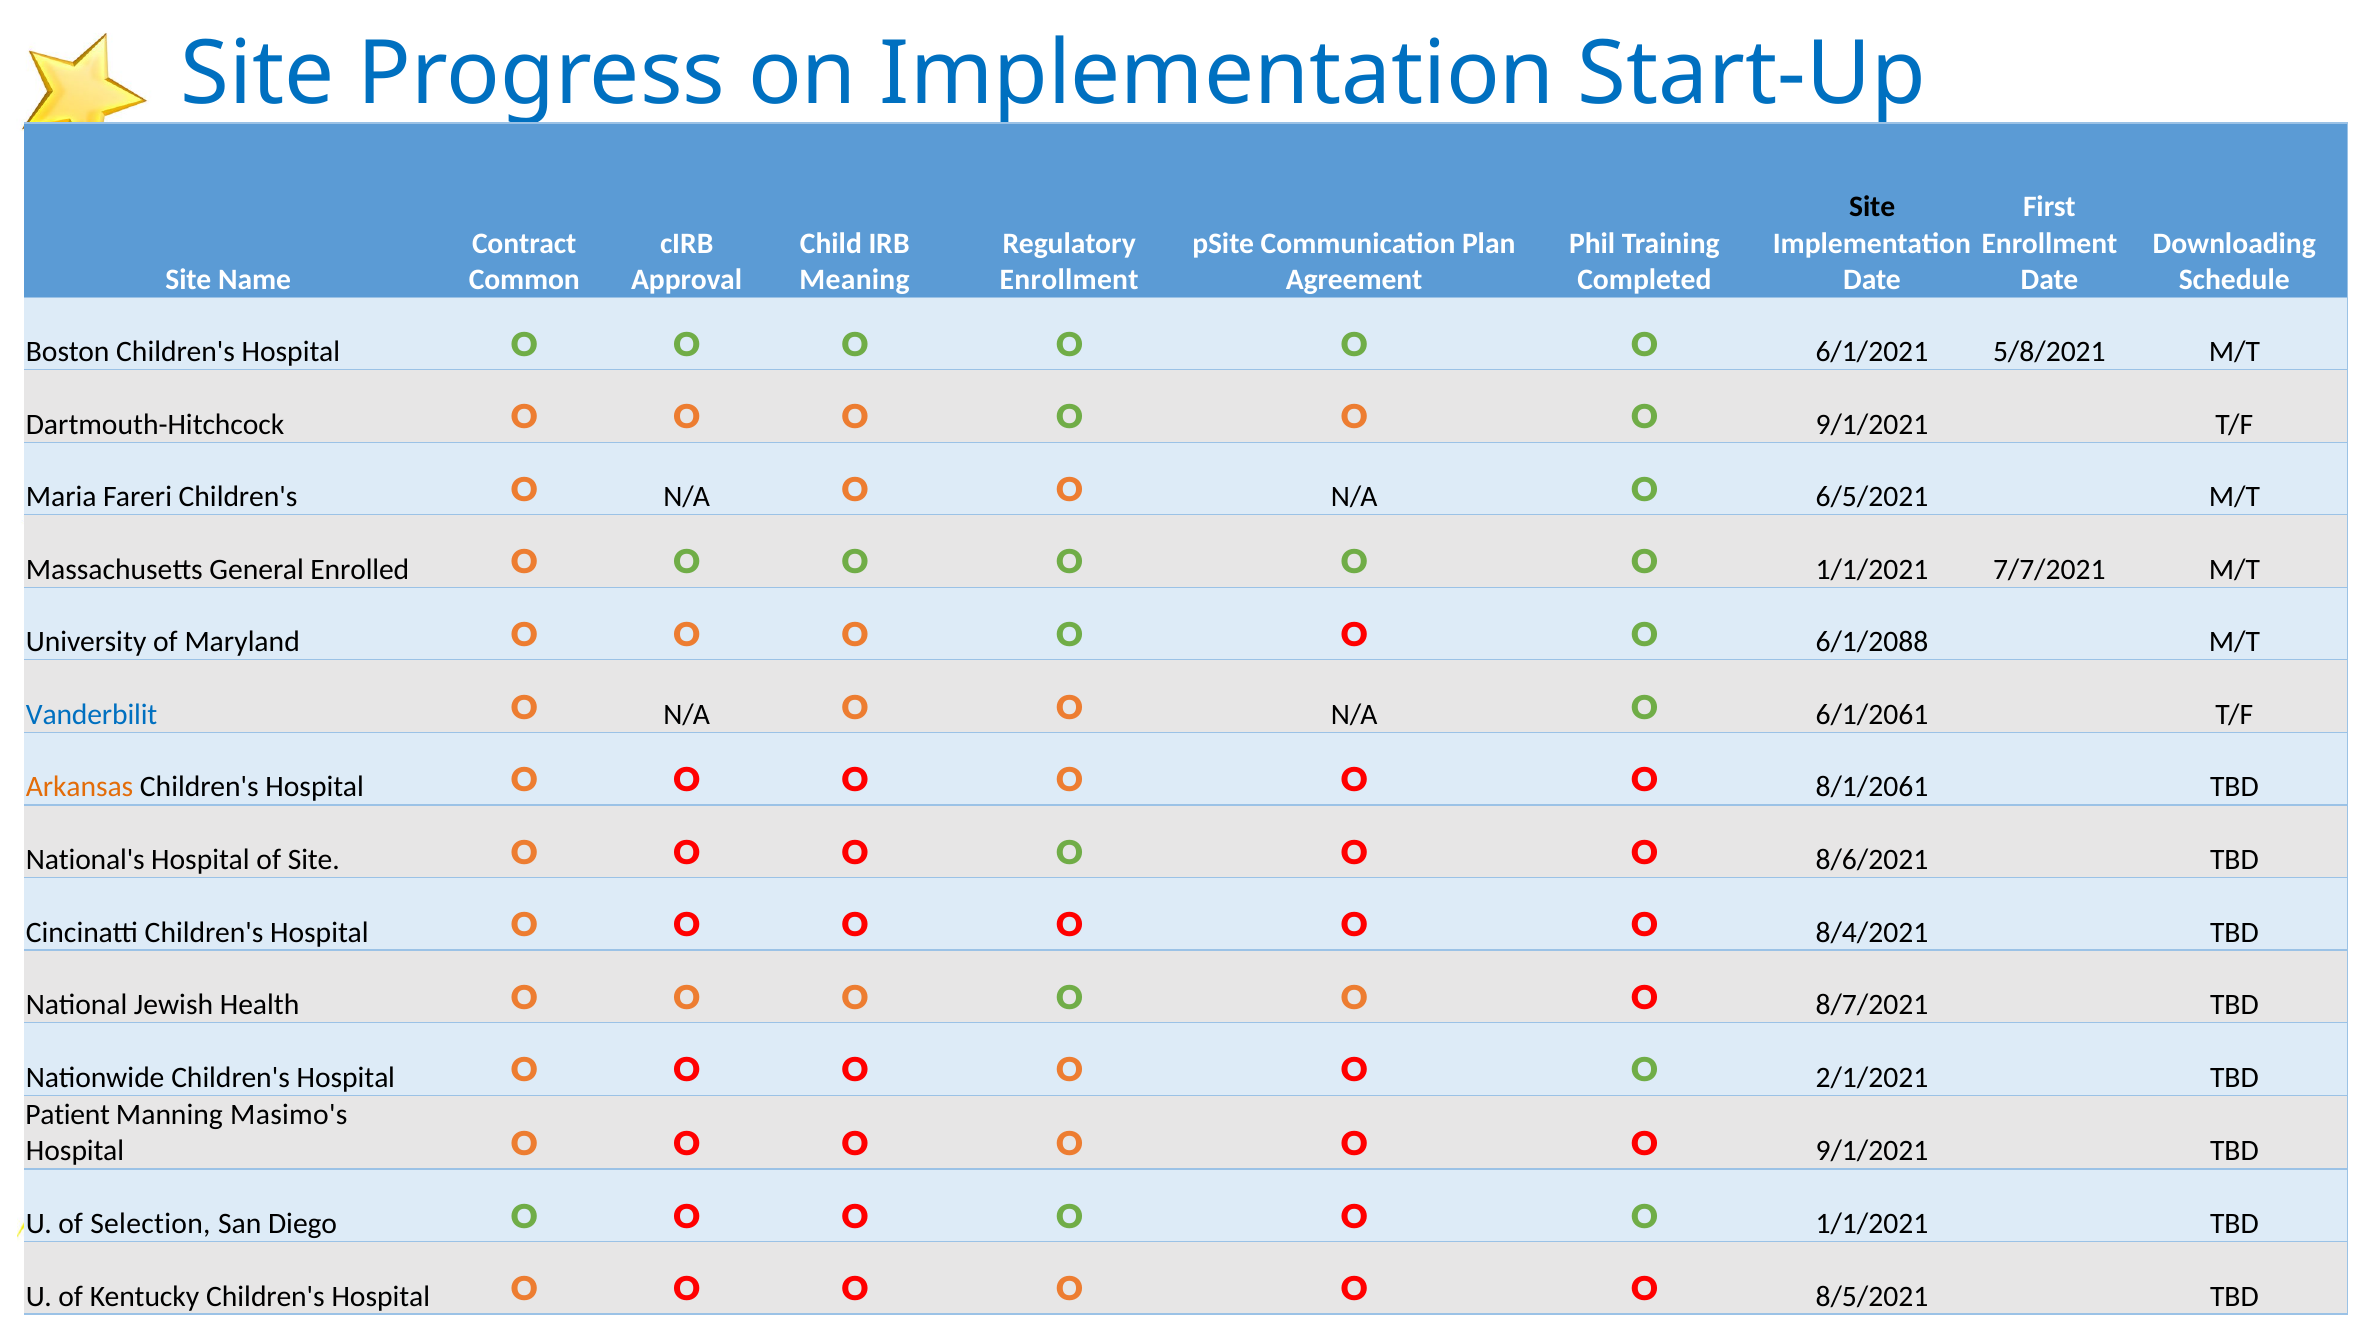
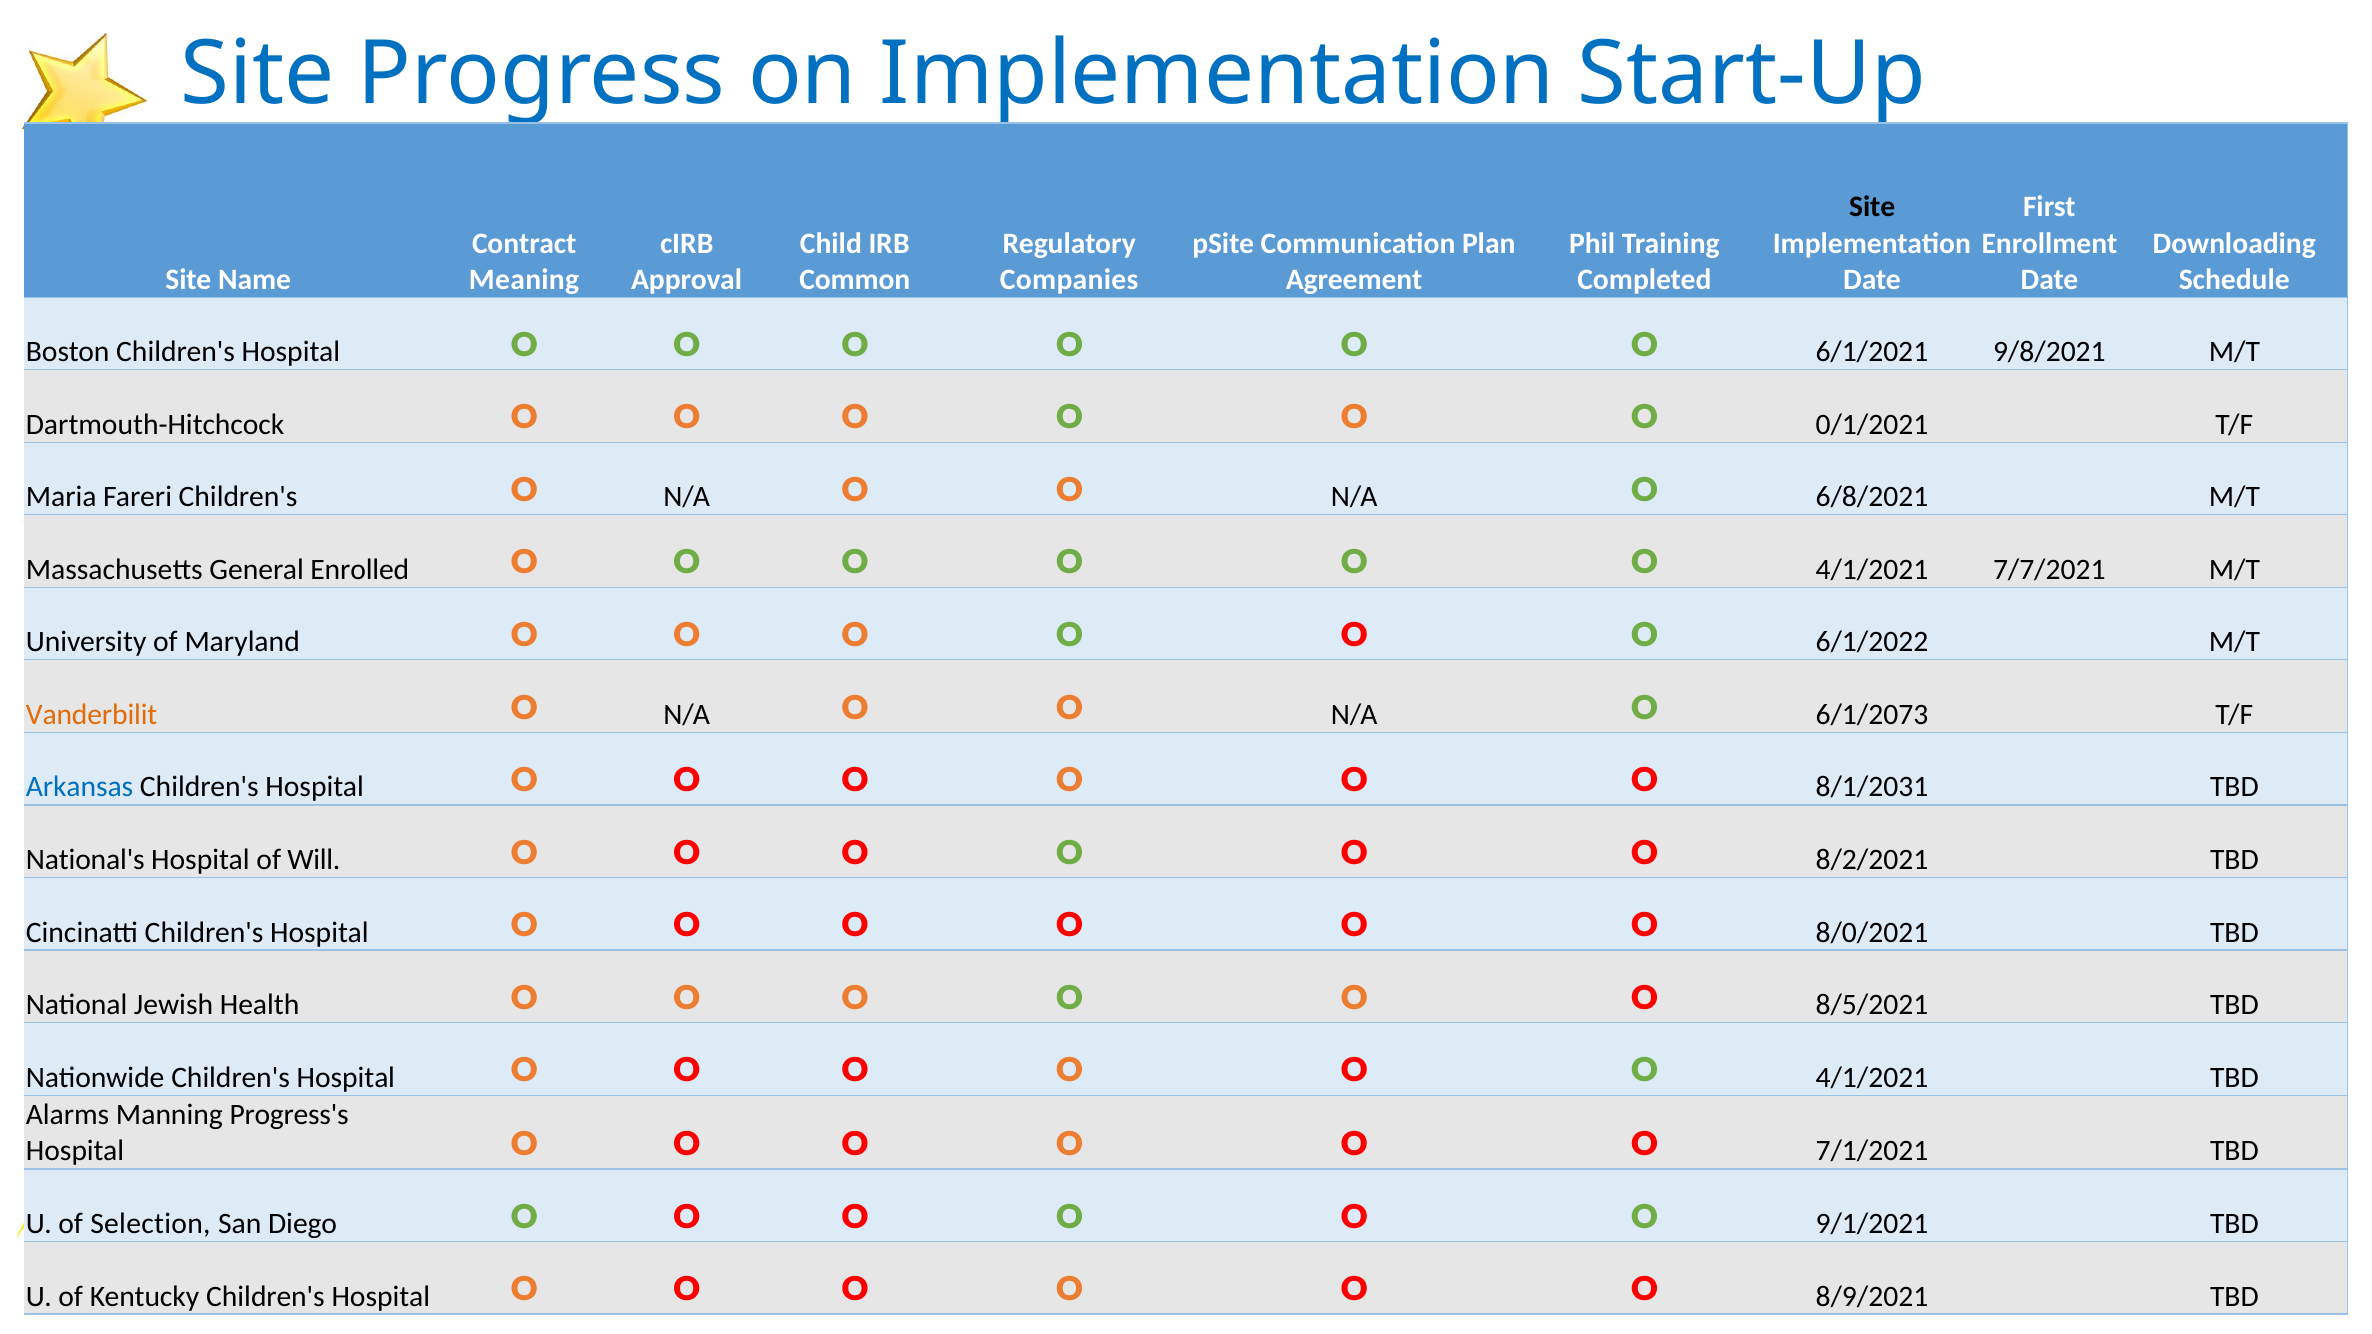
Common: Common -> Meaning (524, 279)
Meaning: Meaning -> Common (855, 279)
Enrollment: Enrollment -> Companies (1069, 279)
5/8/2021: 5/8/2021 -> 9/8/2021 (2049, 352)
9/1/2021: 9/1/2021 -> 0/1/2021 (1872, 425)
6/5/2021: 6/5/2021 -> 6/8/2021 (1872, 497)
1/1/2021: 1/1/2021 -> 4/1/2021 (1872, 570)
6/1/2088: 6/1/2088 -> 6/1/2022 (1872, 642)
Vanderbilit colour: blue -> orange (92, 715)
6/1/2061: 6/1/2061 -> 6/1/2073 (1872, 715)
Arkansas colour: orange -> blue (80, 787)
8/1/2061: 8/1/2061 -> 8/1/2031 (1872, 787)
of Site: Site -> Will (314, 860)
8/6/2021: 8/6/2021 -> 8/2/2021 (1872, 860)
8/4/2021: 8/4/2021 -> 8/0/2021 (1872, 932)
8/7/2021: 8/7/2021 -> 8/5/2021 (1872, 1005)
2/1/2021: 2/1/2021 -> 4/1/2021 (1872, 1078)
Patient: Patient -> Alarms (68, 1115)
Masimo's: Masimo's -> Progress's (289, 1115)
9/1/2021: 9/1/2021 -> 7/1/2021 (1872, 1151)
1/1/2021: 1/1/2021 -> 9/1/2021 (1872, 1224)
8/5/2021: 8/5/2021 -> 8/9/2021 (1872, 1297)
